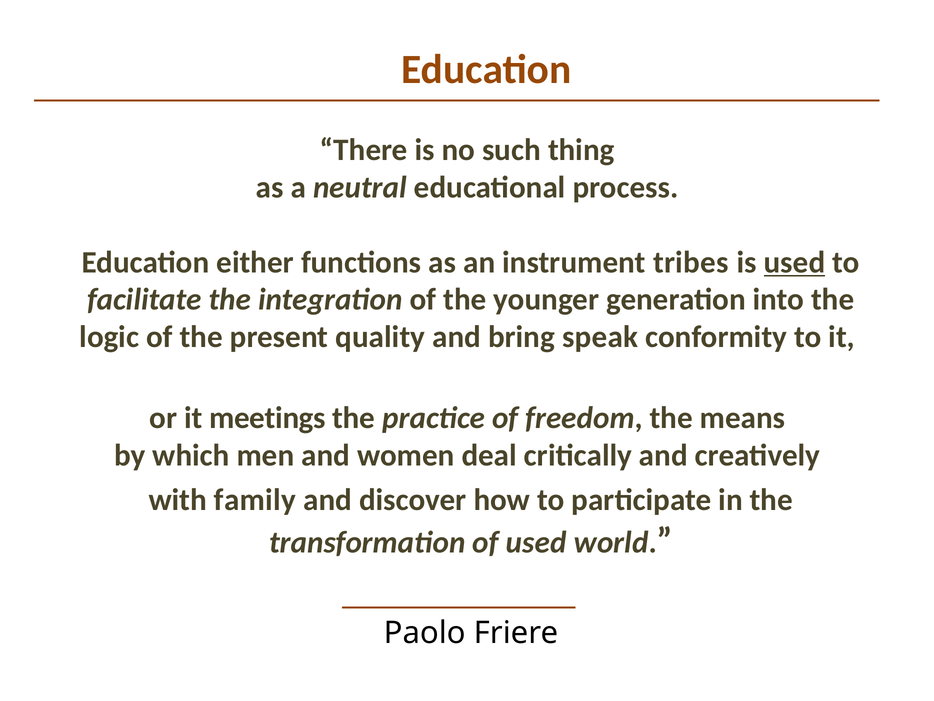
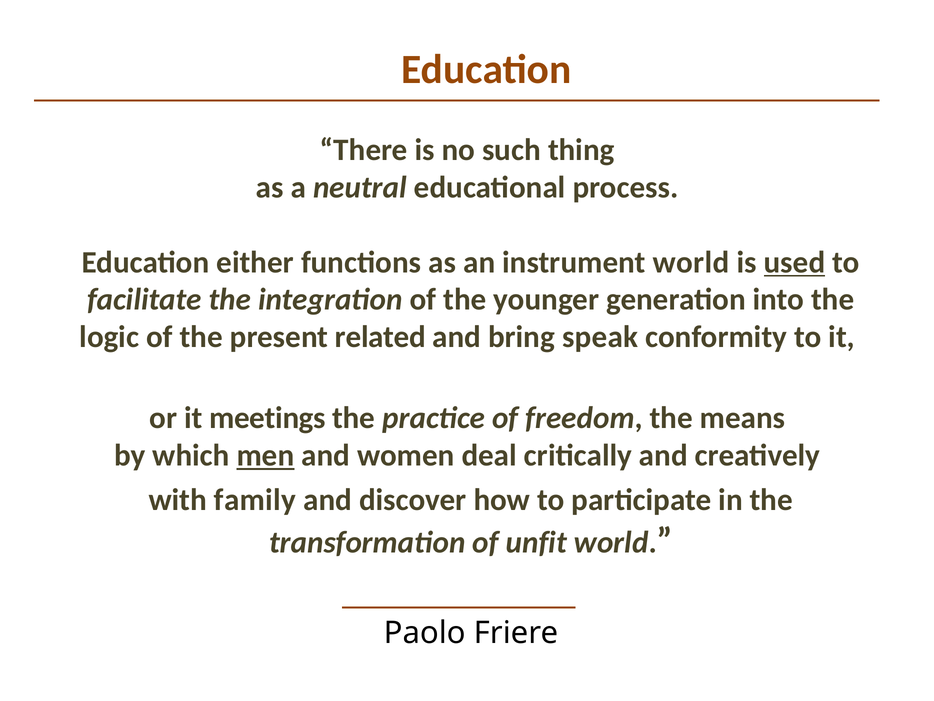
instrument tribes: tribes -> world (691, 262)
quality: quality -> related (380, 337)
men underline: none -> present (265, 455)
of used: used -> unfit (536, 542)
